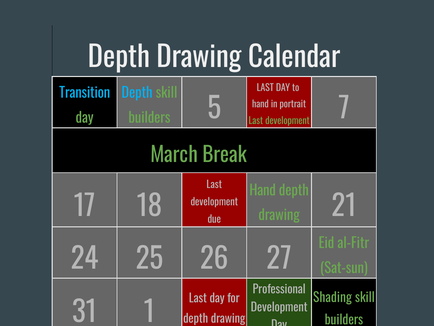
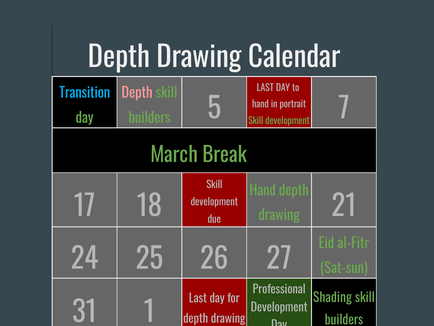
Depth colour: light blue -> pink (137, 93)
Last: Last -> Skill (256, 121)
Last: Last -> Skill (214, 184)
